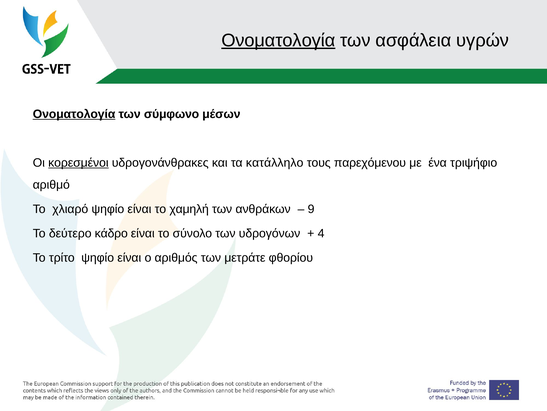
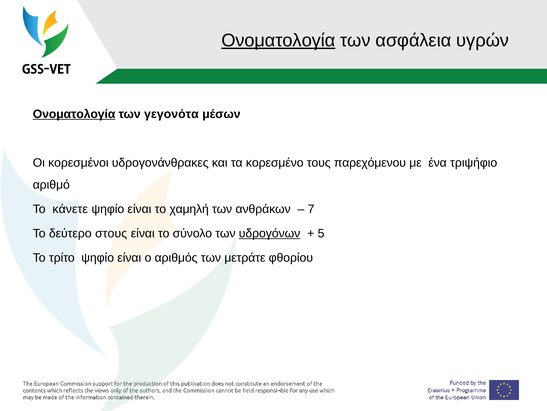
σύμφωνο: σύμφωνο -> γεγονότα (171, 114)
κορεσμένοι underline: present -> none (78, 162)
κατάλληλο: κατάλληλο -> κορεσμένο (275, 162)
χλιαρό: χλιαρό -> κάνετε (70, 209)
9: 9 -> 7 (311, 209)
κάδρο: κάδρο -> στους (111, 233)
υδρογόνων underline: none -> present (270, 233)
4: 4 -> 5 (321, 233)
